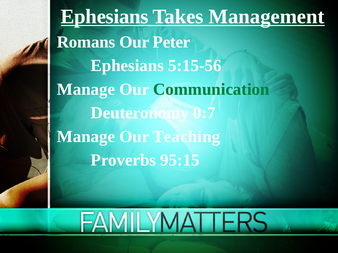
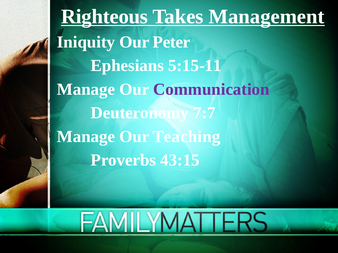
Ephesians: Ephesians -> Righteous (105, 16)
Romans: Romans -> Iniquity (86, 42)
5:15-56: 5:15-56 -> 5:15-11 (195, 66)
Communication colour: green -> purple (211, 89)
0:7: 0:7 -> 7:7 (204, 113)
95:15: 95:15 -> 43:15 (180, 160)
